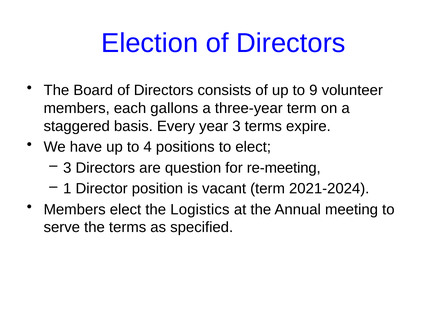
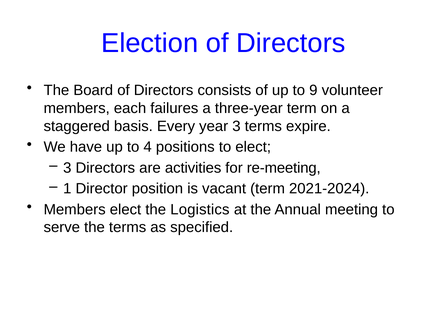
gallons: gallons -> failures (174, 108)
question: question -> activities (193, 168)
